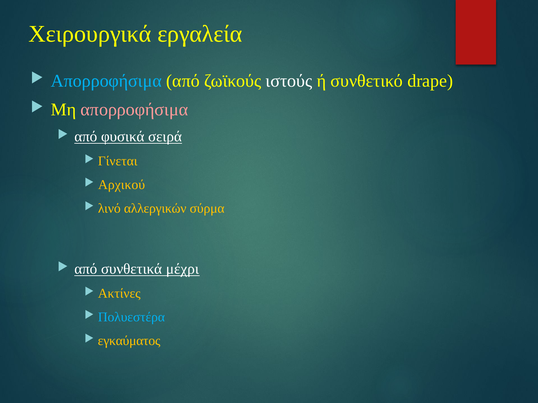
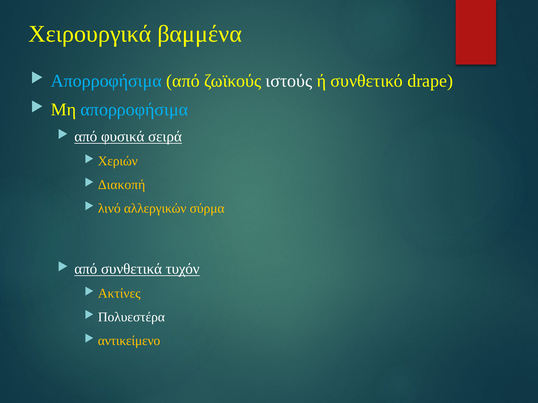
εργαλεία: εργαλεία -> βαμμένα (200, 34)
απορροφήσιμα colour: pink -> light blue (134, 110)
Γίνεται: Γίνεται -> Χεριών (118, 161)
Αρχικού: Αρχικού -> Διακοπή (122, 185)
μέχρι: μέχρι -> τυχόν (183, 269)
Πολυεστέρα colour: light blue -> white (131, 317)
εγκαύματος: εγκαύματος -> αντικείμενο (129, 341)
